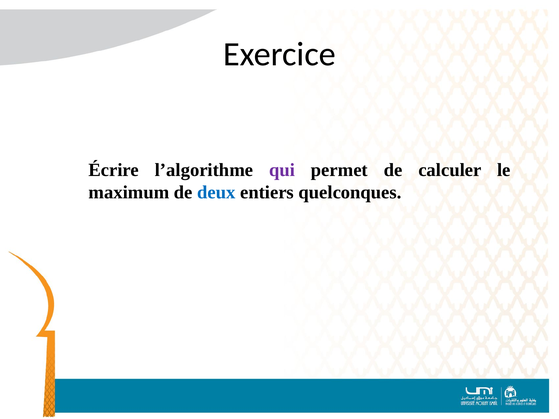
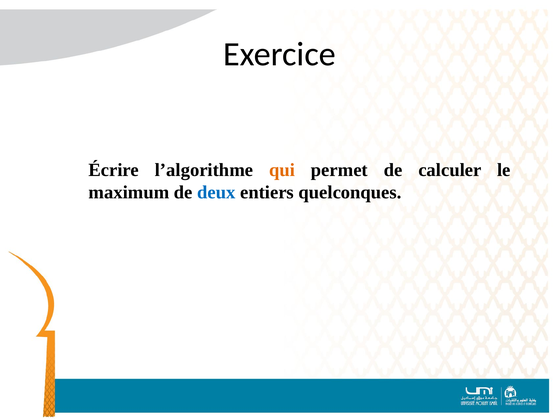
qui colour: purple -> orange (282, 170)
